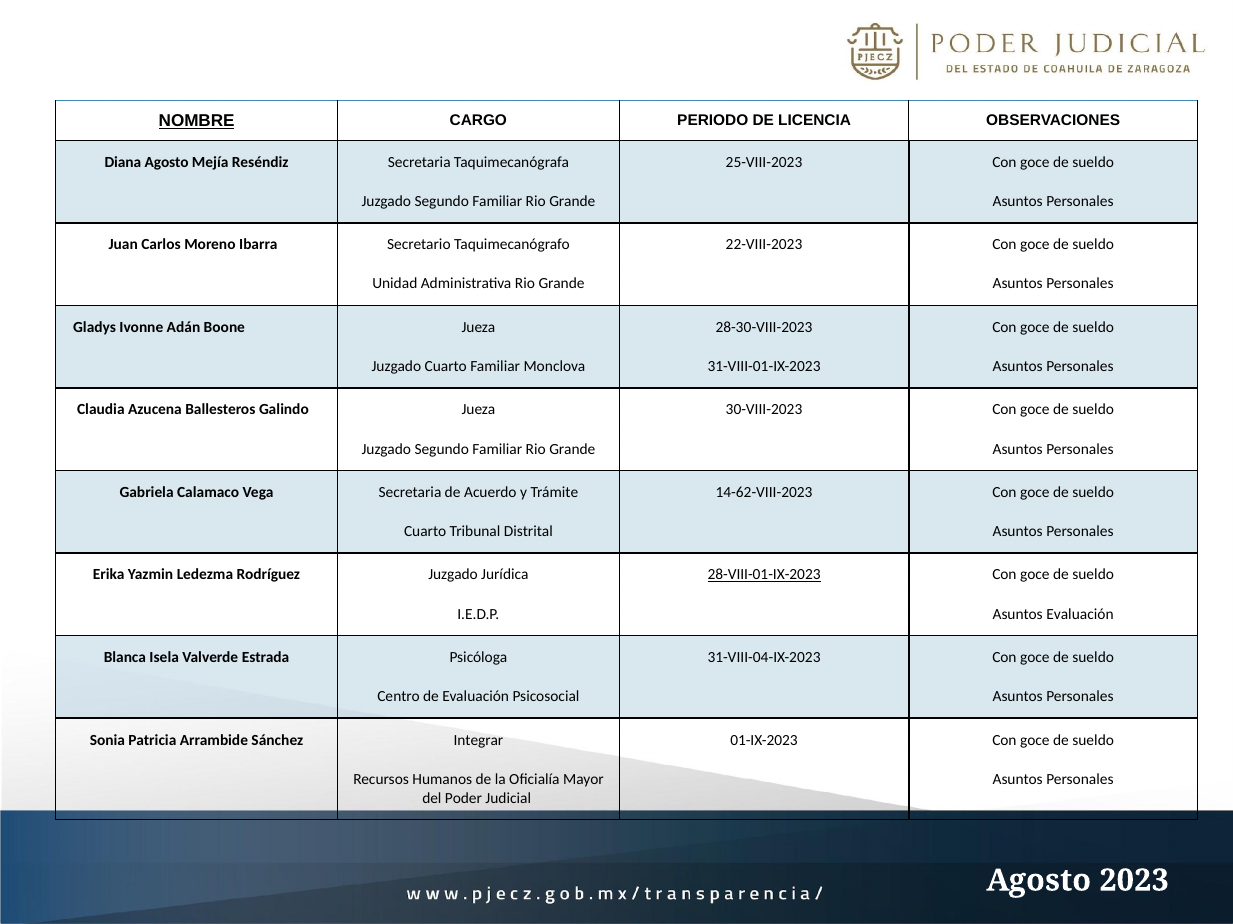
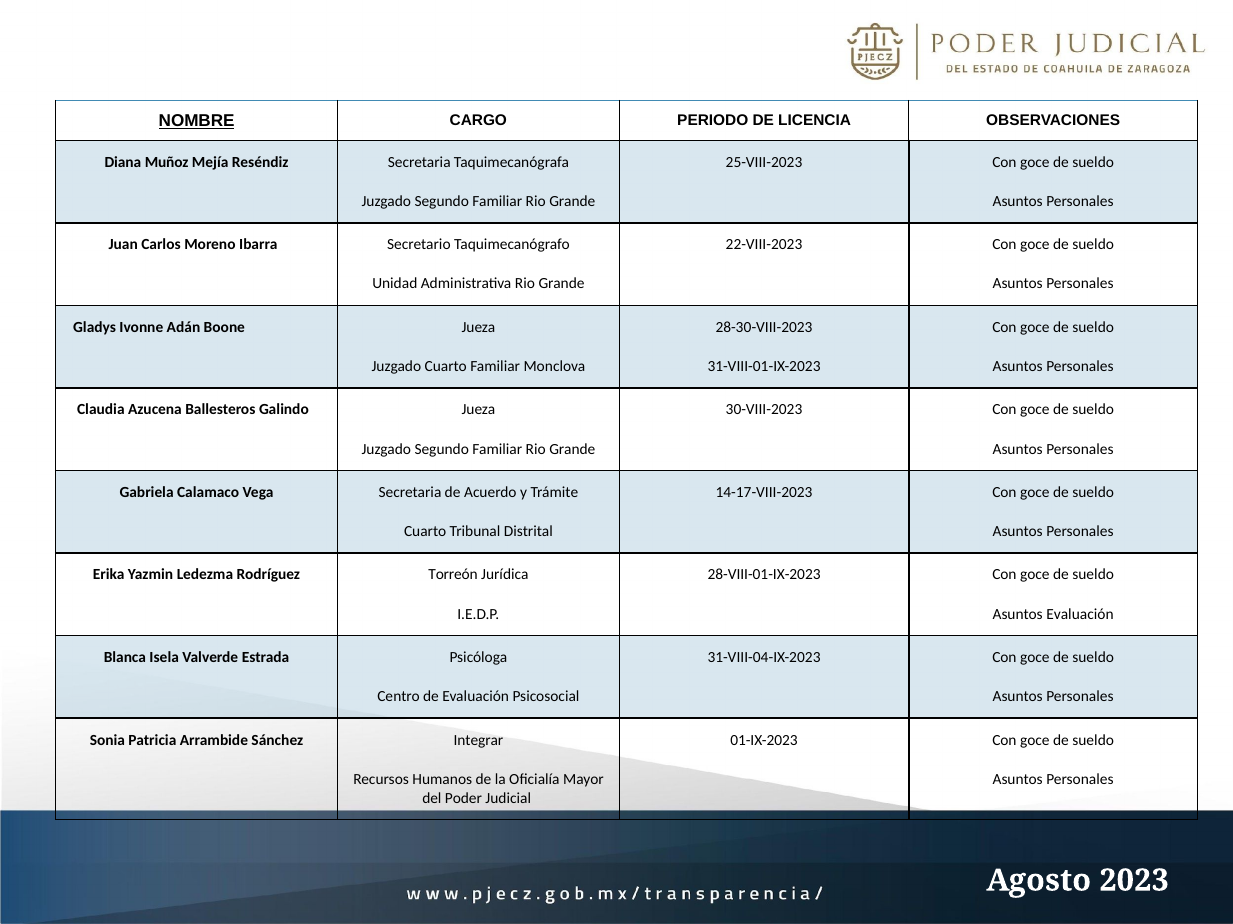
Diana Agosto: Agosto -> Muñoz (167, 162)
14-62-VIII-2023: 14-62-VIII-2023 -> 14-17-VIII-2023 (764, 493)
Rodríguez Juzgado: Juzgado -> Torreón (453, 575)
28-VIII-01-IX-2023 underline: present -> none (764, 575)
